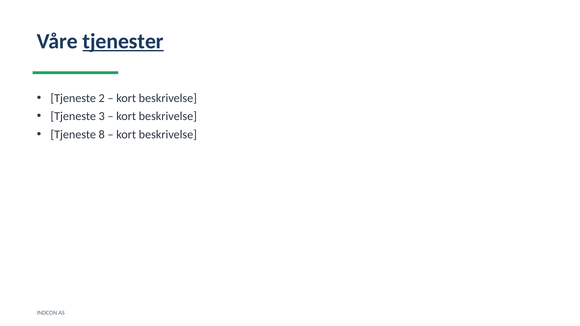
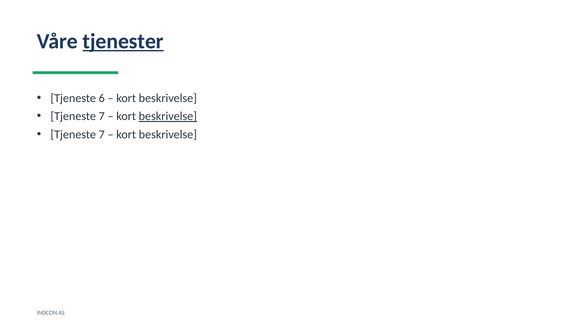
2: 2 -> 6 (102, 98)
3: 3 -> 7 (102, 116)
beskrivelse underline: none -> present (168, 116)
8: 8 -> 7 (102, 135)
